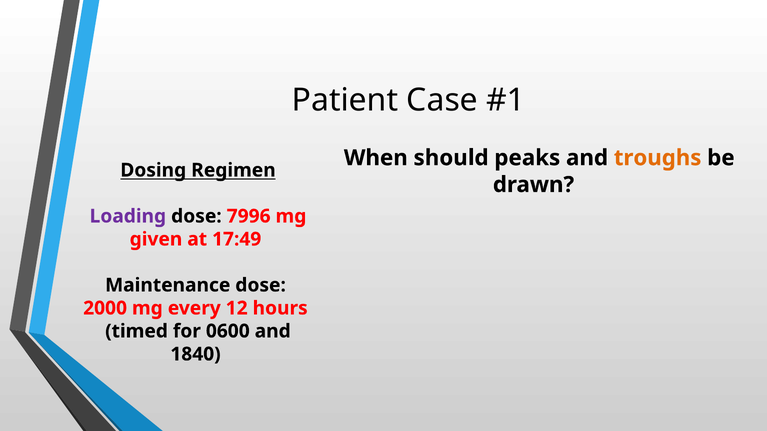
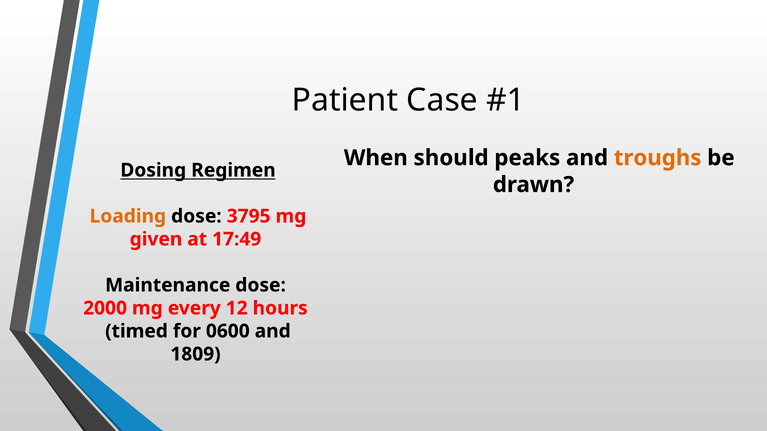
Loading colour: purple -> orange (128, 216)
7996: 7996 -> 3795 (249, 216)
1840: 1840 -> 1809 (195, 354)
